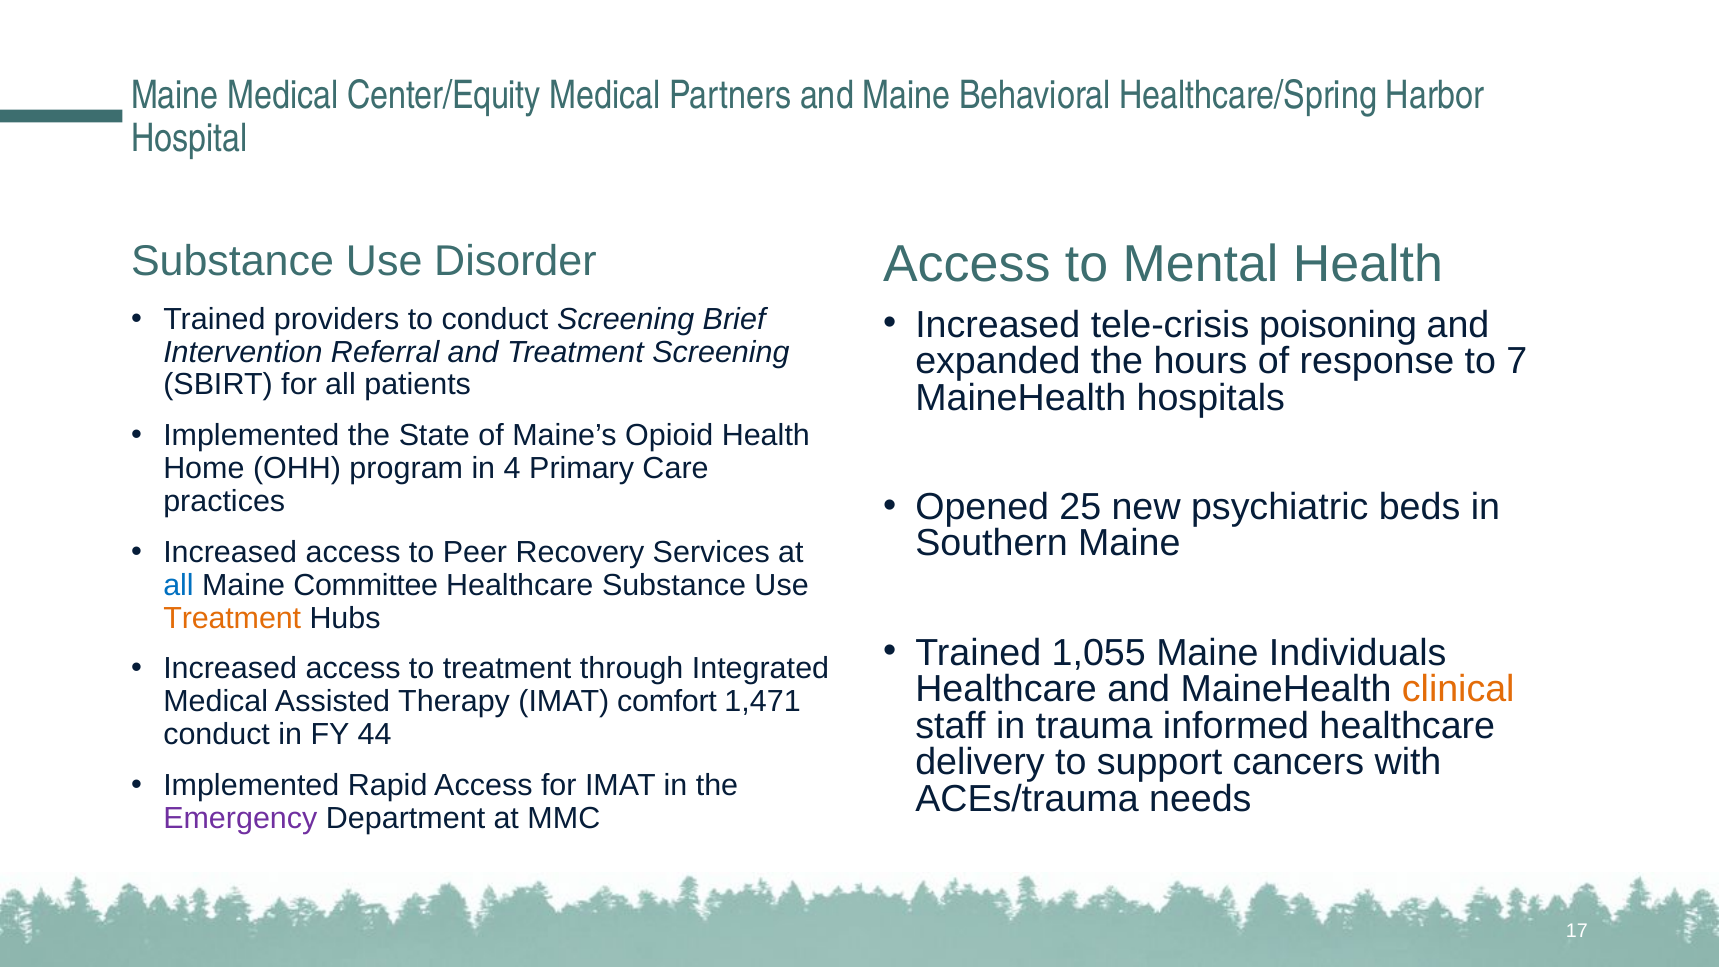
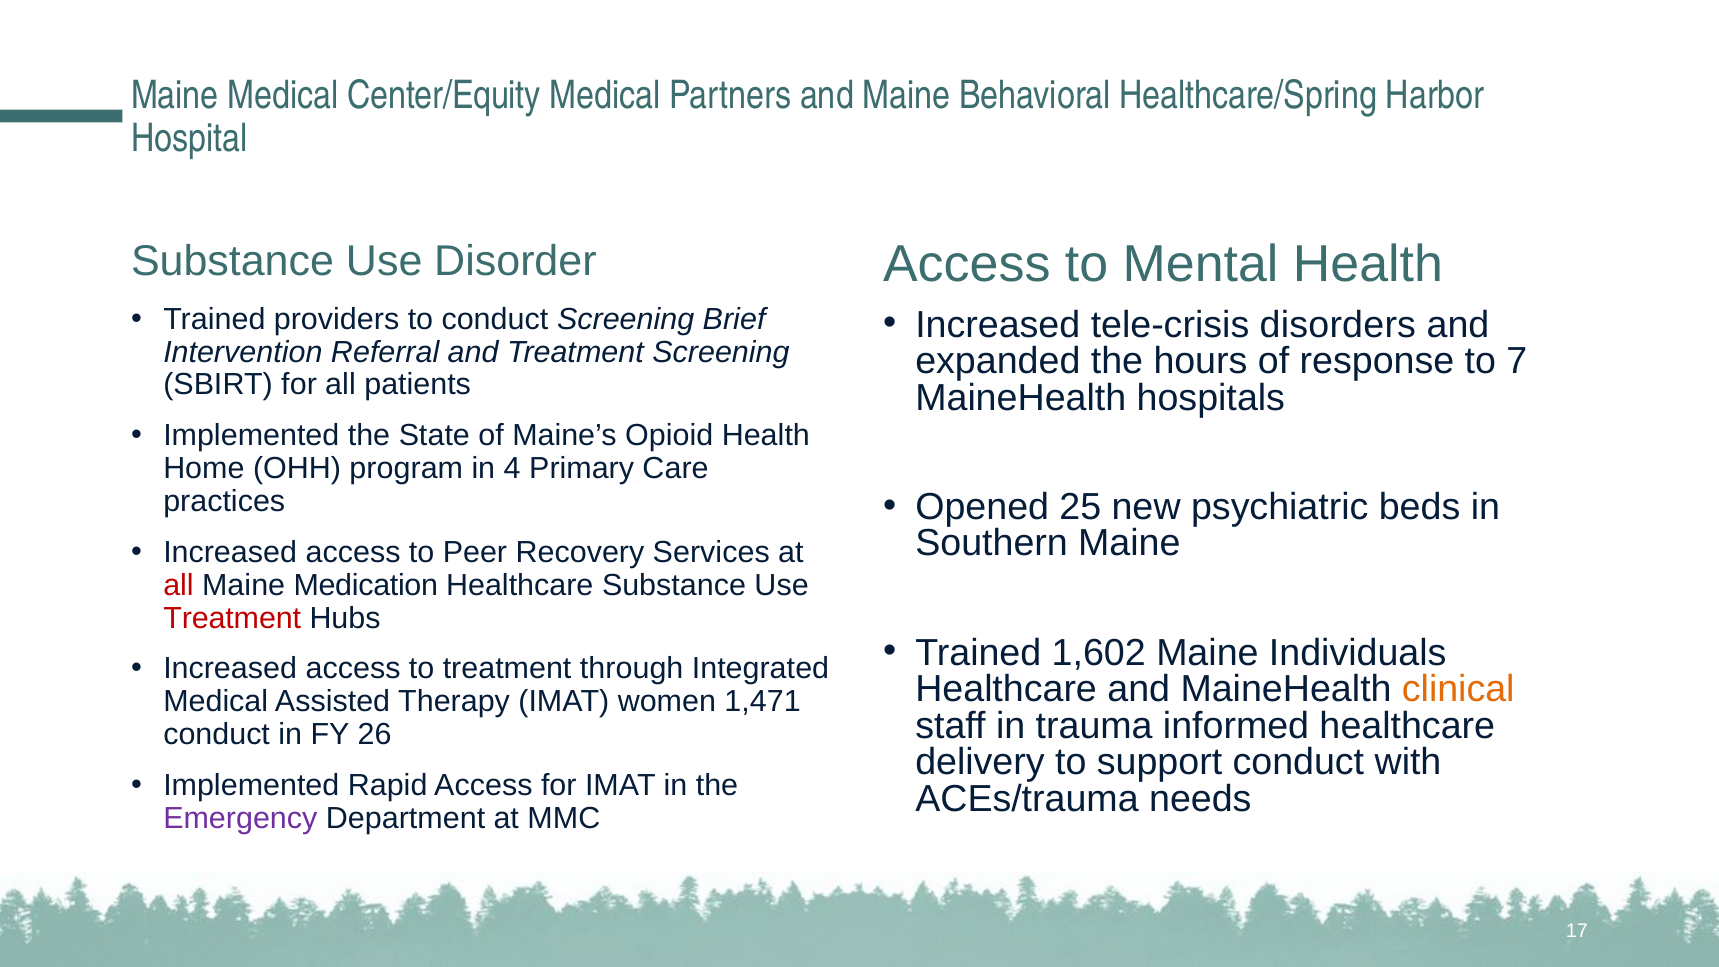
poisoning: poisoning -> disorders (1338, 325)
all colour: blue -> red (178, 585)
Committee: Committee -> Medication (366, 585)
Treatment colour: orange -> red (232, 618)
1,055: 1,055 -> 1,602 (1099, 653)
comfort: comfort -> women (667, 702)
44: 44 -> 26 (375, 735)
support cancers: cancers -> conduct (1298, 763)
